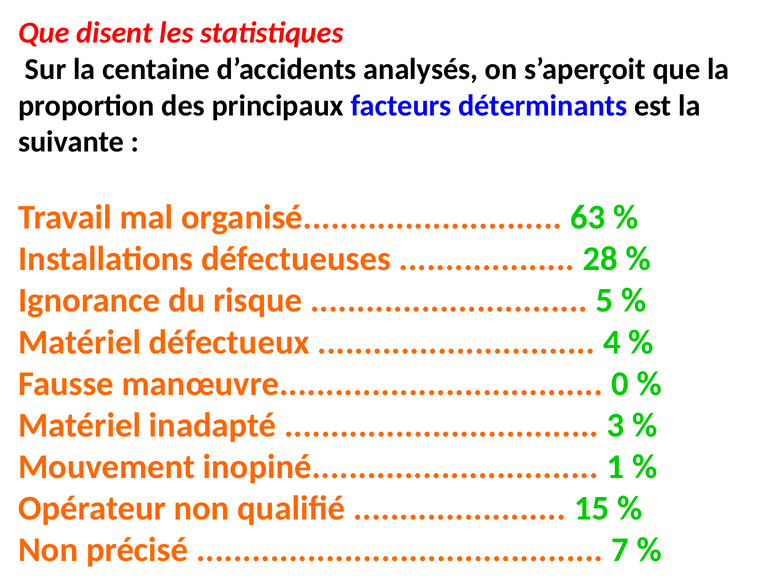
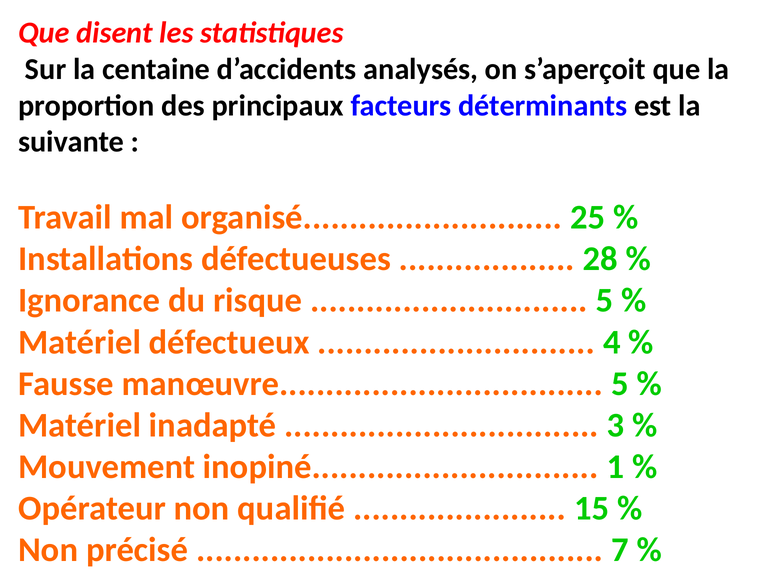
63: 63 -> 25 (588, 218)
manœuvre 0: 0 -> 5 (620, 384)
